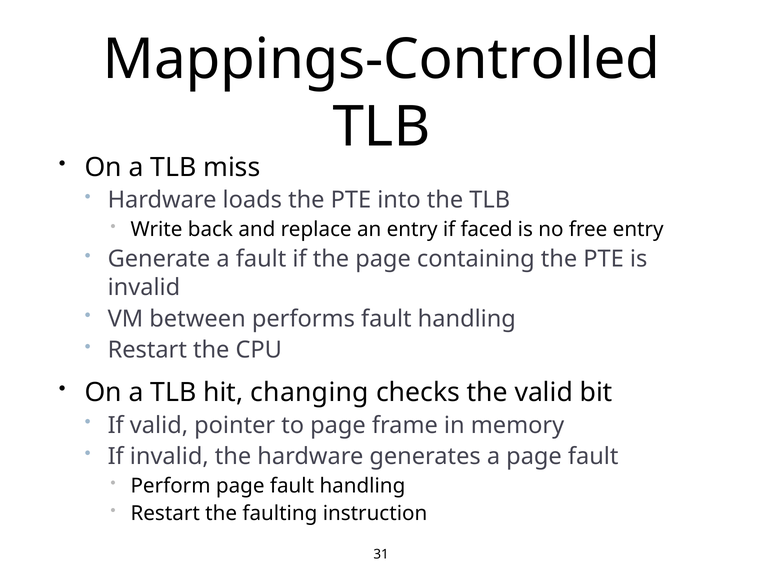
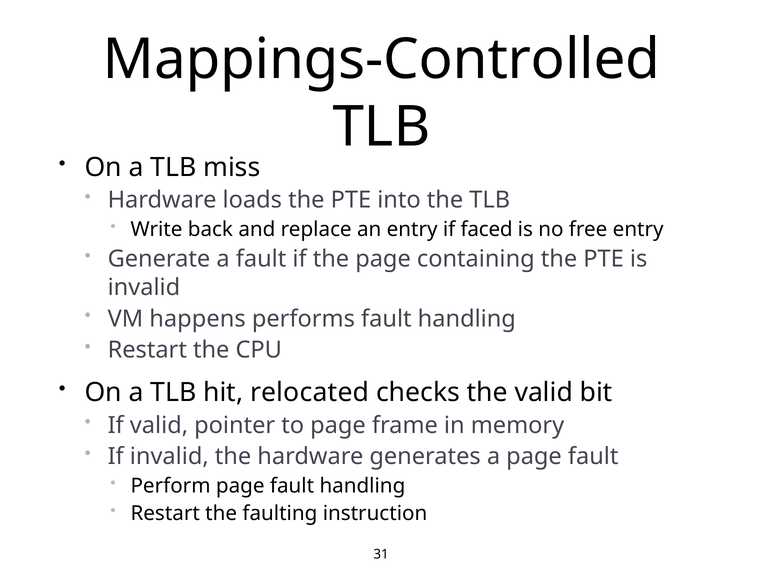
between: between -> happens (198, 319)
changing: changing -> relocated (310, 393)
